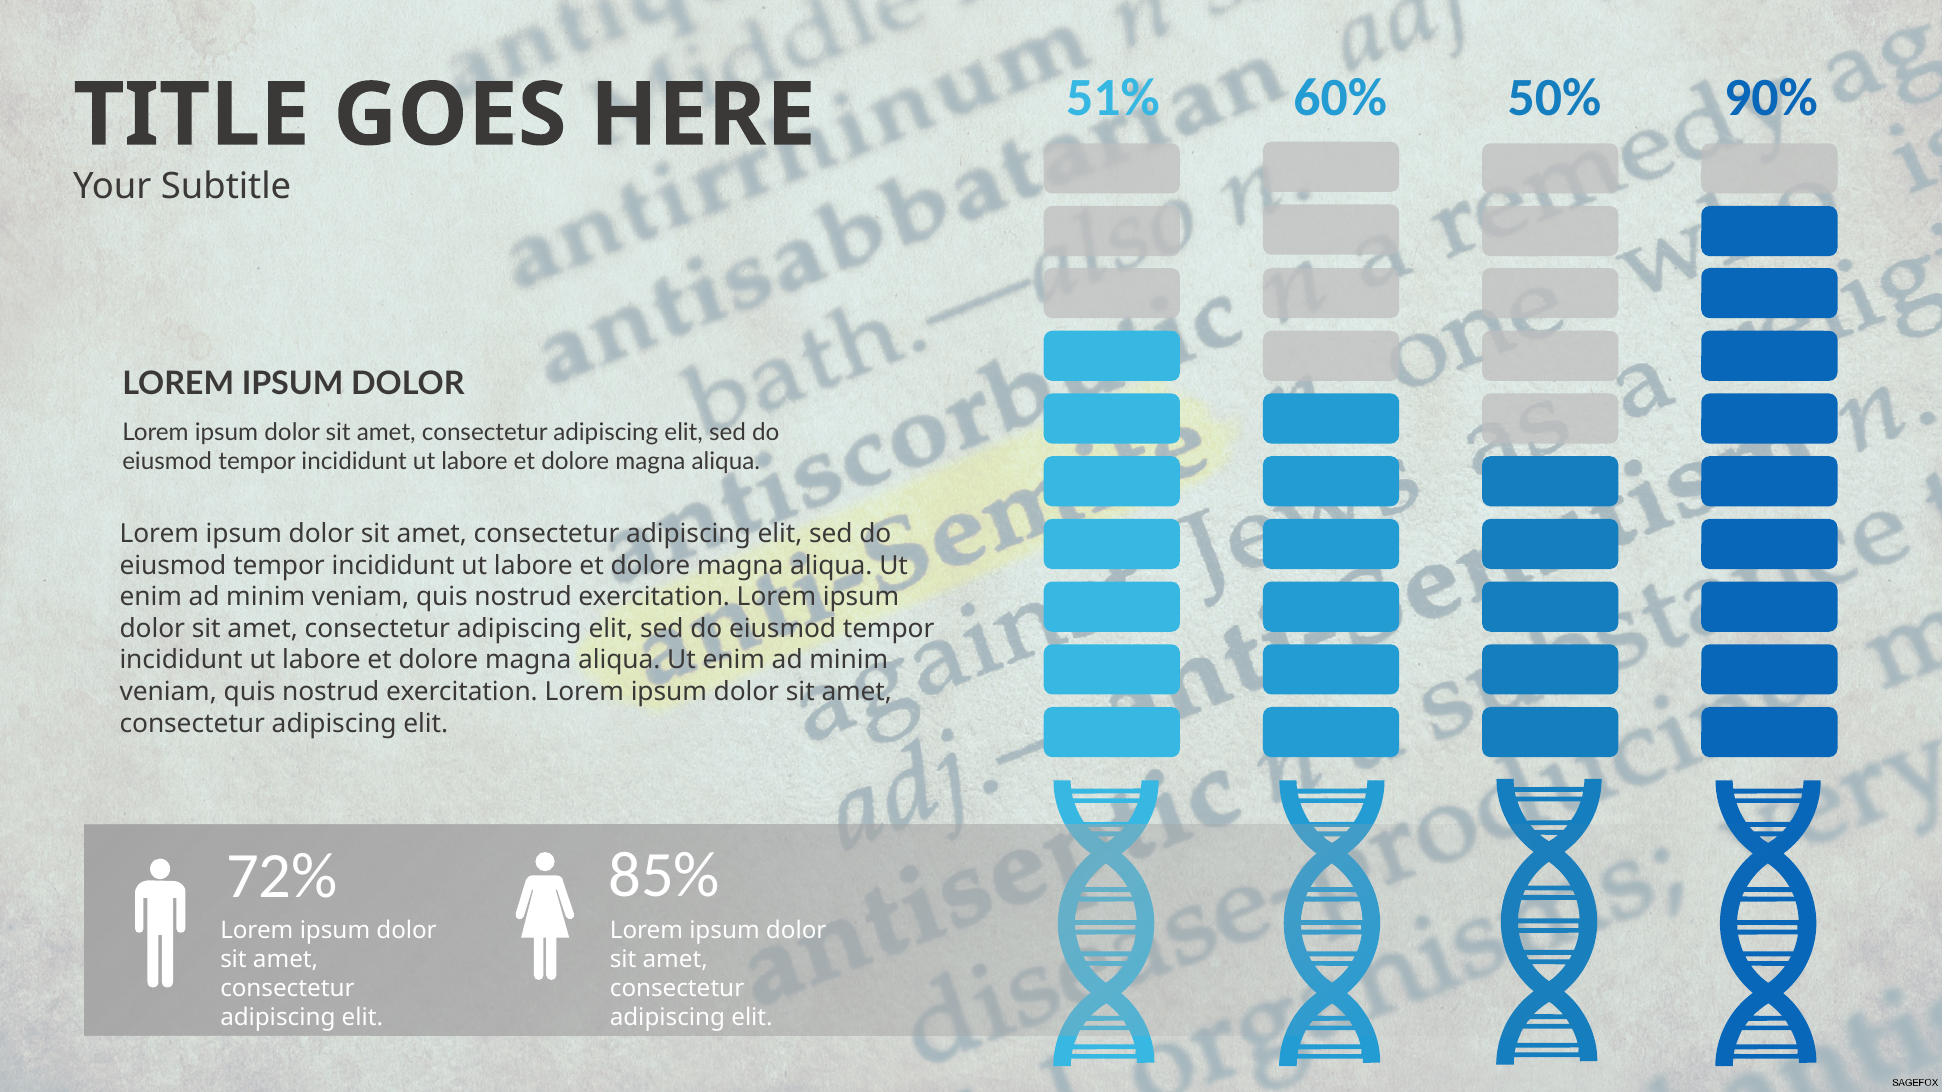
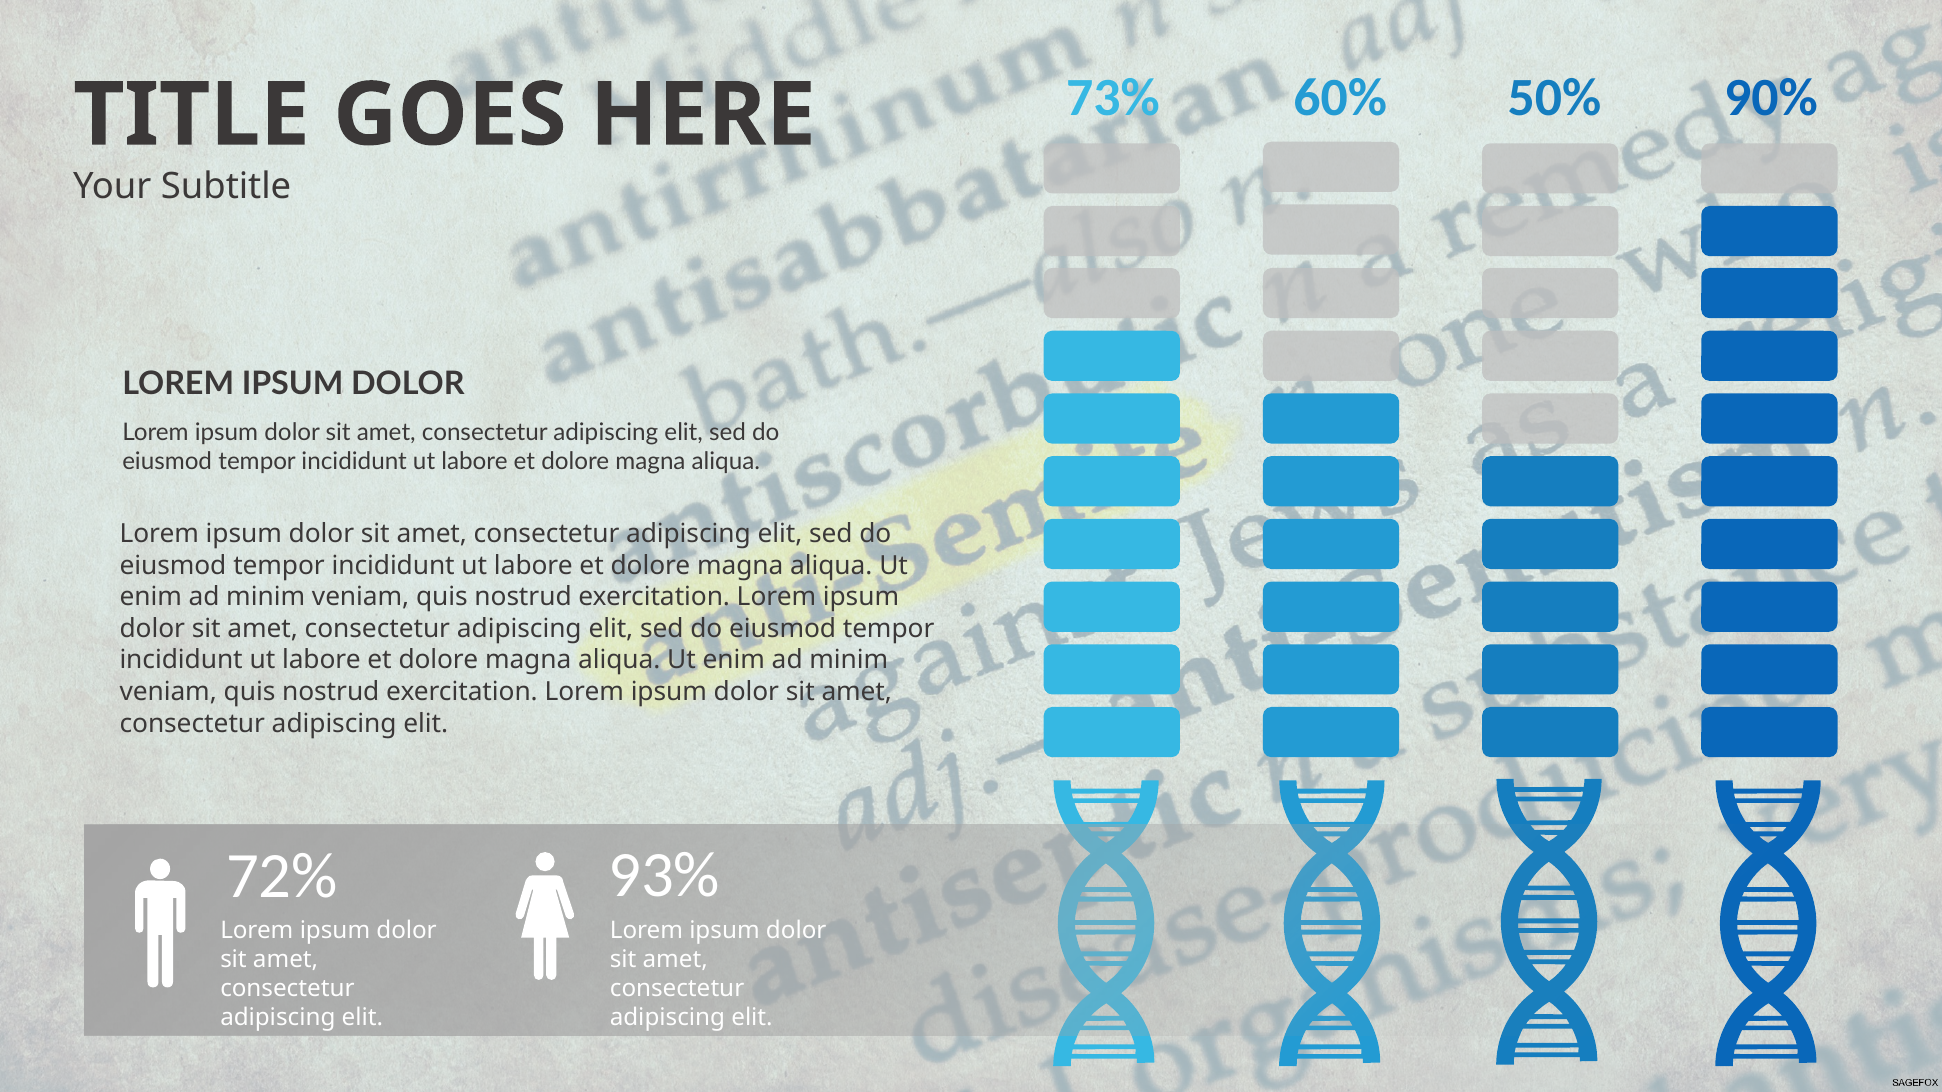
51%: 51% -> 73% (1113, 97)
85%: 85% -> 93% (664, 875)
